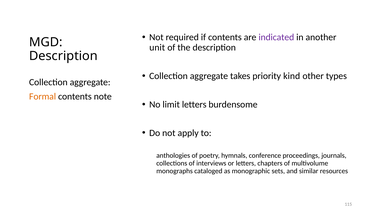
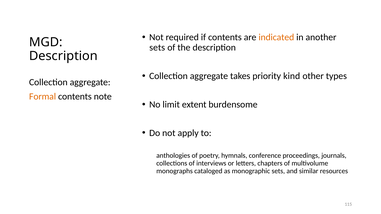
indicated colour: purple -> orange (276, 37)
unit: unit -> sets (157, 48)
limit letters: letters -> extent (194, 105)
